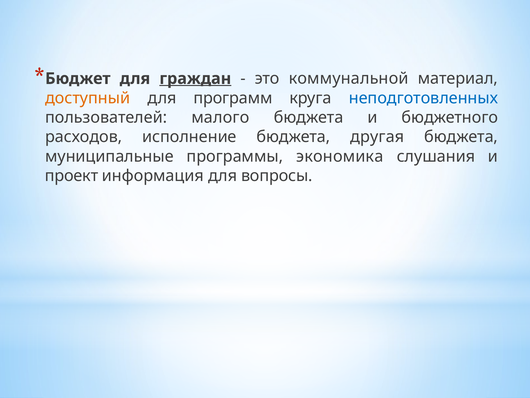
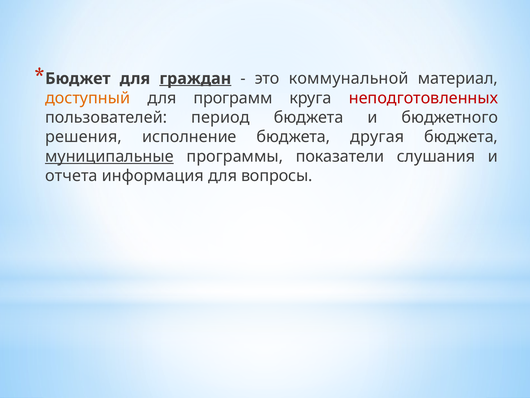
неподготовленных colour: blue -> red (423, 98)
малого: малого -> период (220, 117)
расходов: расходов -> решения (84, 137)
муниципальные underline: none -> present (109, 156)
экономика: экономика -> показатели (340, 156)
проект: проект -> отчета (71, 176)
